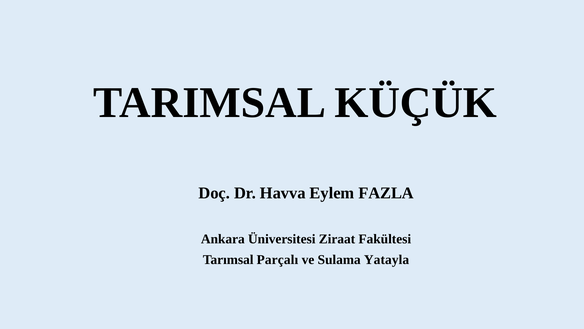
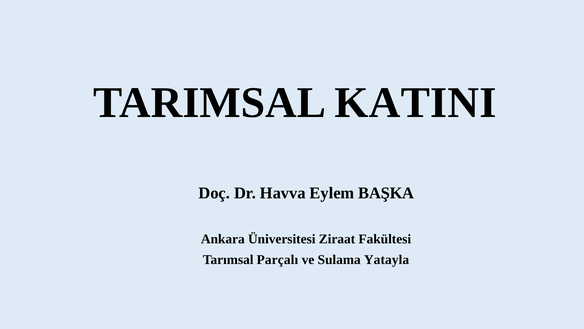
KÜÇÜK: KÜÇÜK -> KATINI (415, 103)
FAZLA: FAZLA -> BAŞKA (386, 193)
